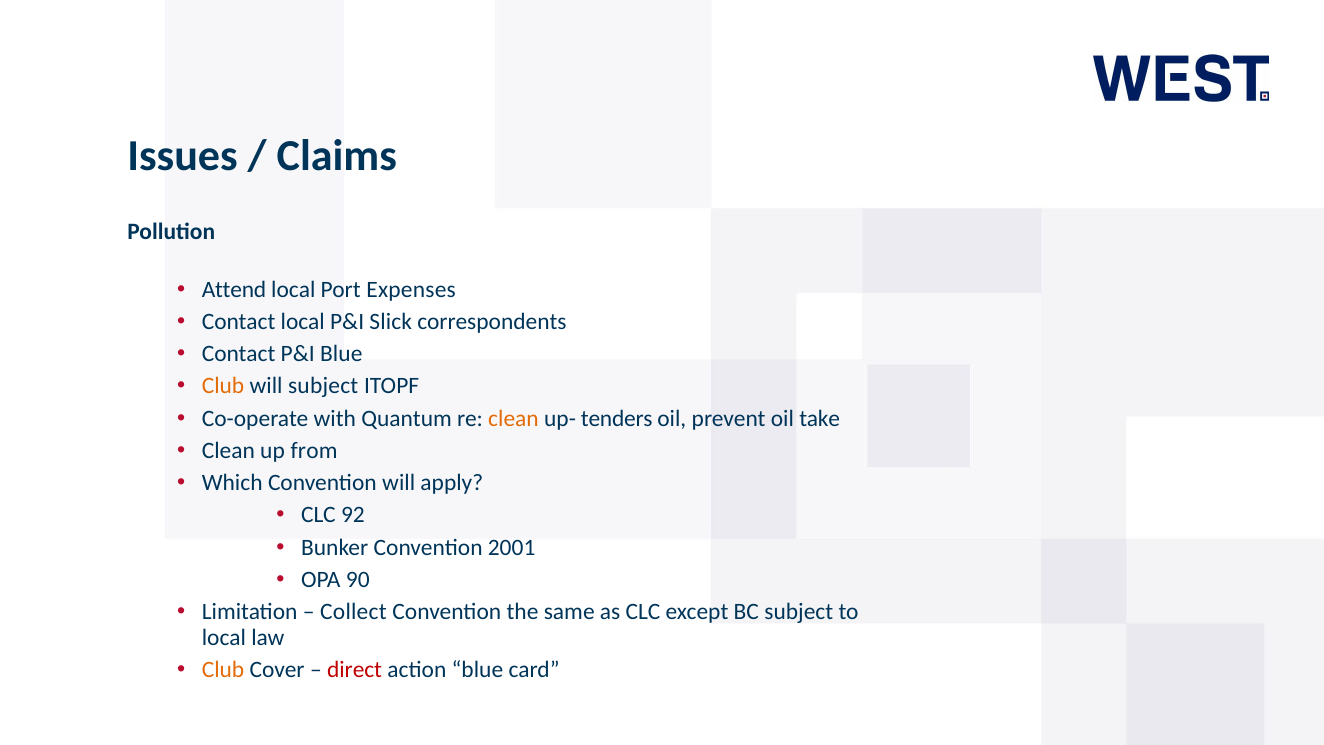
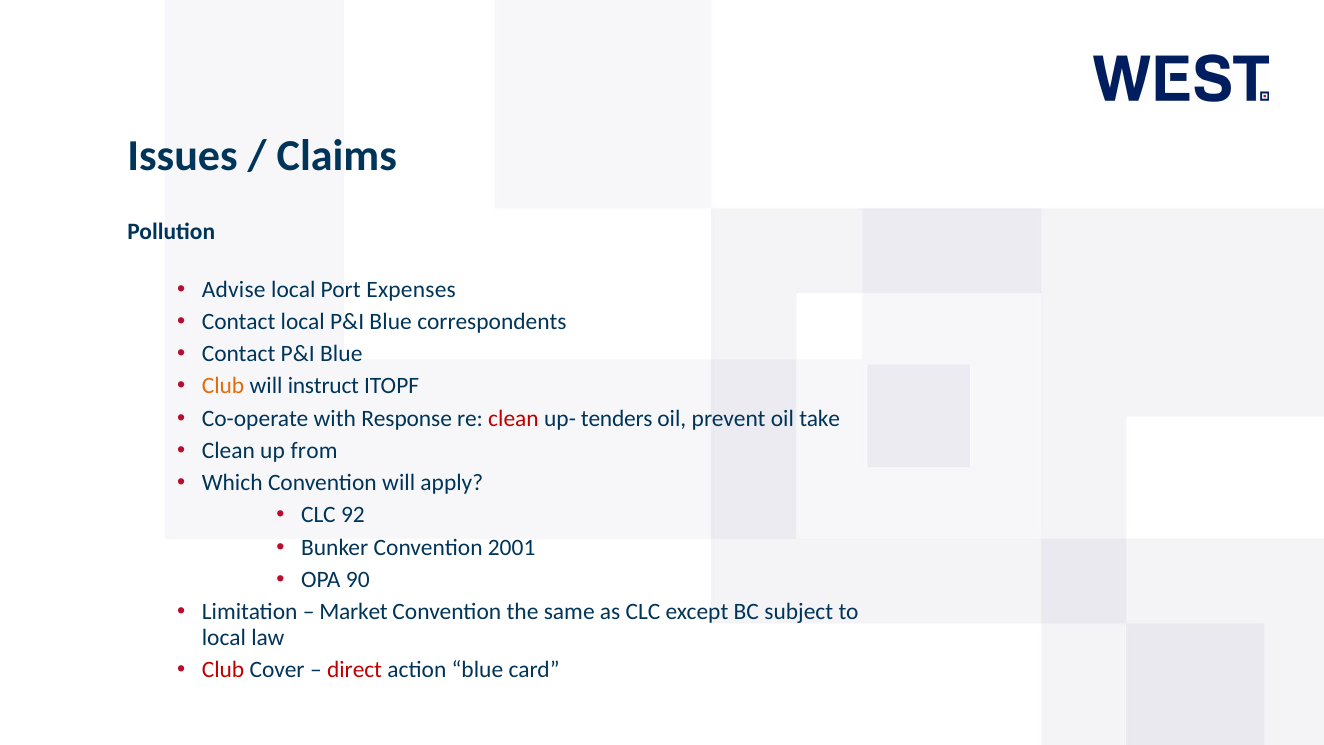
Attend: Attend -> Advise (234, 289)
local P&I Slick: Slick -> Blue (391, 321)
will subject: subject -> instruct (323, 386)
Quantum: Quantum -> Response (407, 418)
clean colour: orange -> red (513, 418)
Collect: Collect -> Market (354, 612)
Club colour: orange -> red (223, 669)
